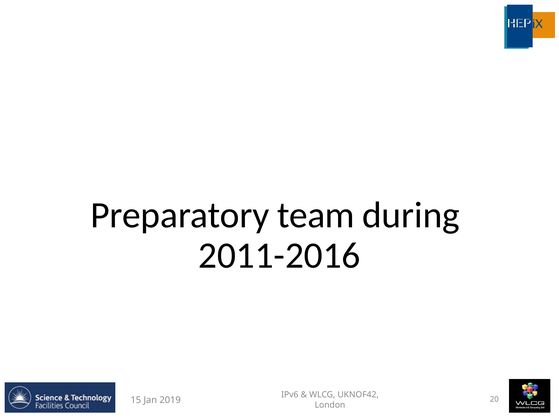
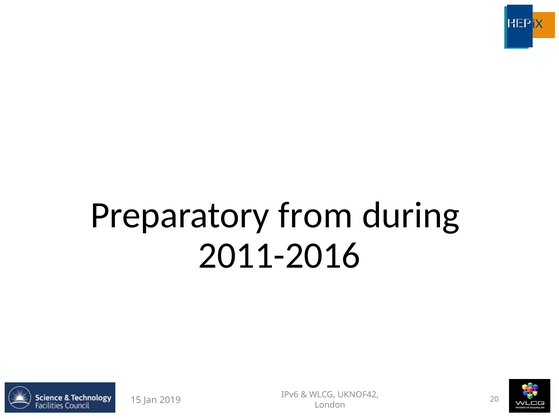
team: team -> from (316, 215)
